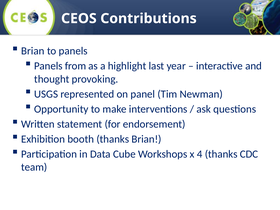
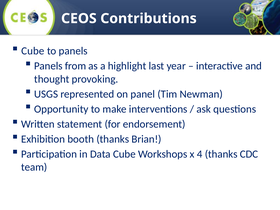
Brian: Brian -> Cube (33, 51)
